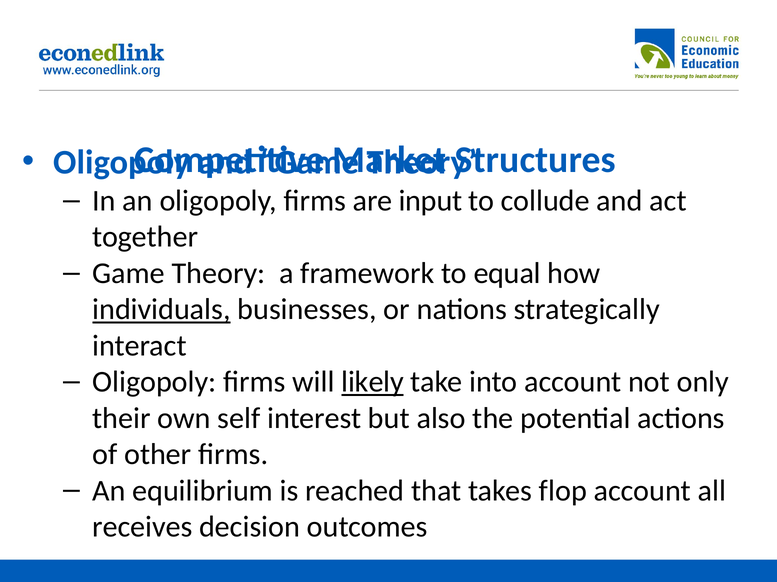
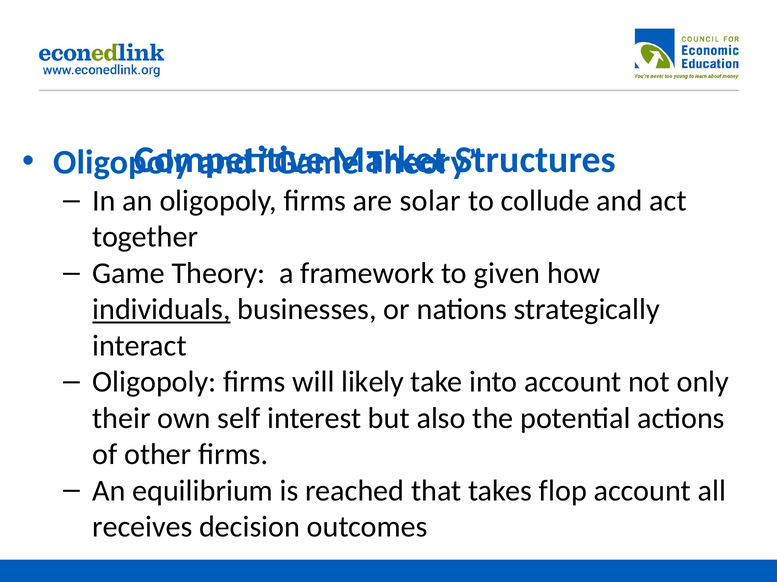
input: input -> solar (430, 201)
equal: equal -> given (507, 274)
likely underline: present -> none (373, 382)
